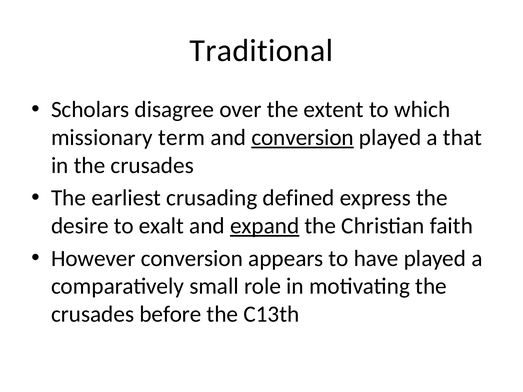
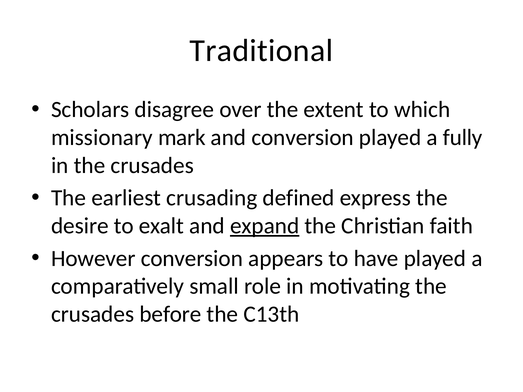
term: term -> mark (182, 138)
conversion underline: present -> none (303, 138)
that: that -> fully (463, 138)
